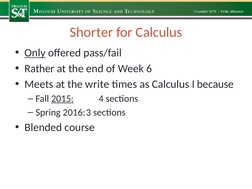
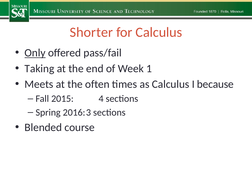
Rather: Rather -> Taking (39, 69)
6: 6 -> 1 (149, 69)
write: write -> often (97, 84)
2015 underline: present -> none (62, 99)
